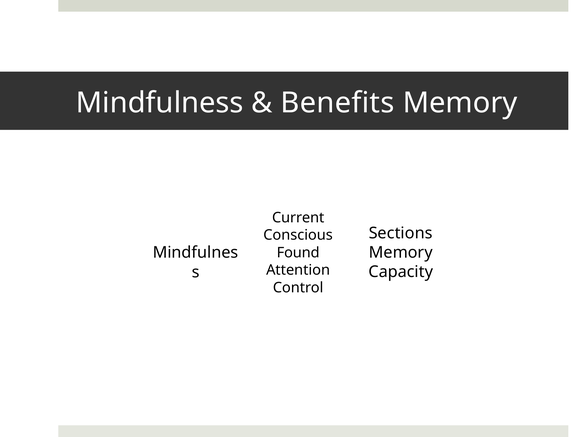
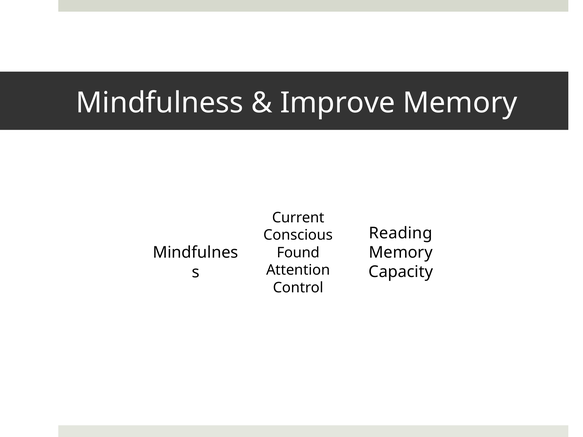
Benefits: Benefits -> Improve (338, 103)
Sections: Sections -> Reading (401, 233)
